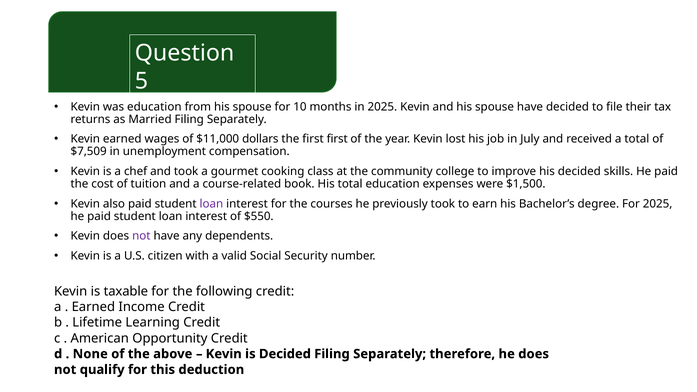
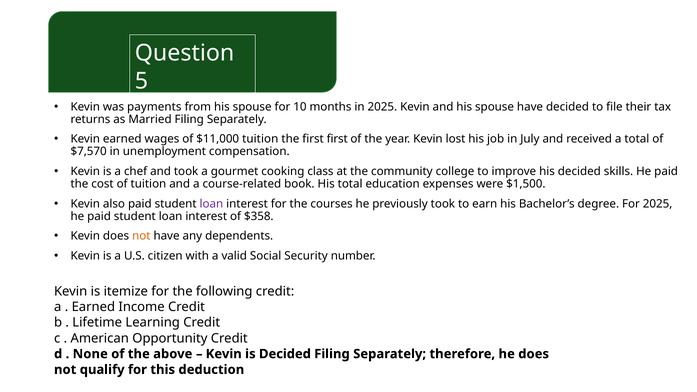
was education: education -> payments (154, 107)
$11,000 dollars: dollars -> tuition (260, 139)
$7,509: $7,509 -> $7,570 (89, 152)
$550: $550 -> $358 (259, 216)
not colour: purple -> orange (141, 236)
taxable: taxable -> itemize (126, 291)
